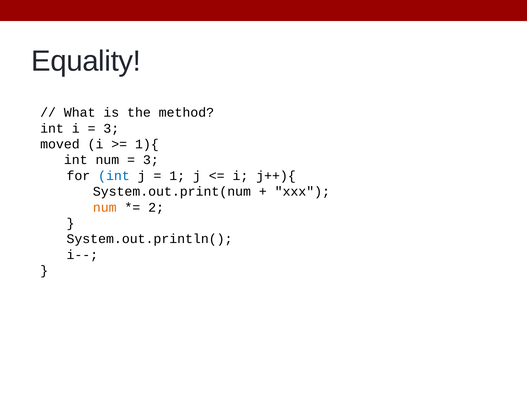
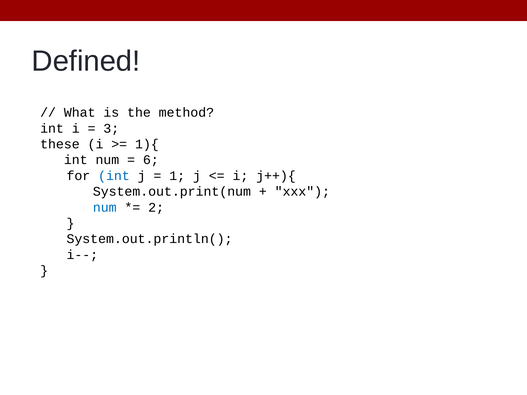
Equality: Equality -> Defined (86, 61)
moved: moved -> these (60, 144)
3: 3 -> 6 (151, 160)
num colour: orange -> blue (105, 207)
